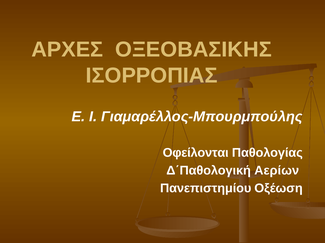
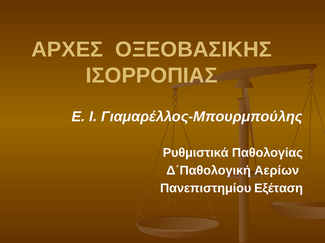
Οφείλονται: Οφείλονται -> Ρυθμιστικά (196, 153)
Οξέωση: Οξέωση -> Εξέταση (279, 189)
